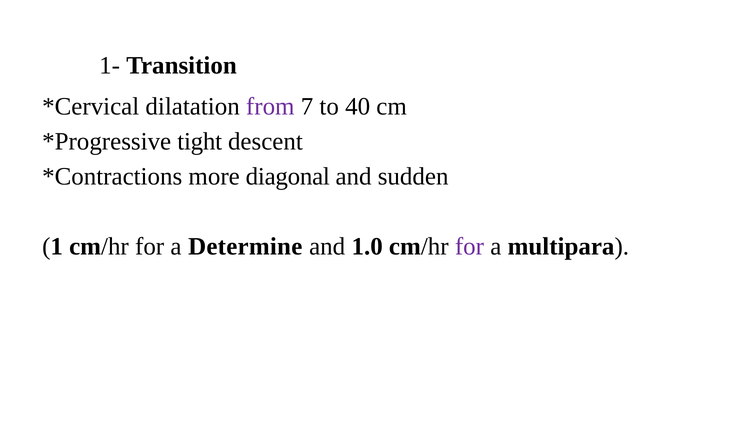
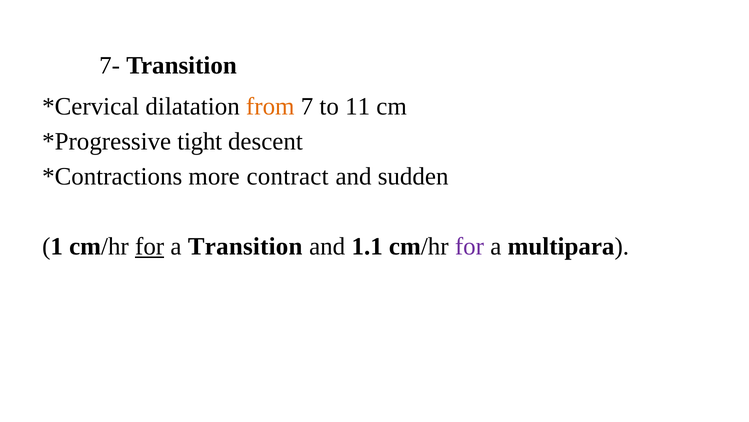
1-: 1- -> 7- (110, 66)
from colour: purple -> orange (270, 106)
40: 40 -> 11 (358, 106)
diagonal: diagonal -> contract (288, 176)
for underline: none -> present (150, 246)
a Determine: Determine -> Transition (245, 246)
1.0: 1.0 -> 1.1 (367, 246)
